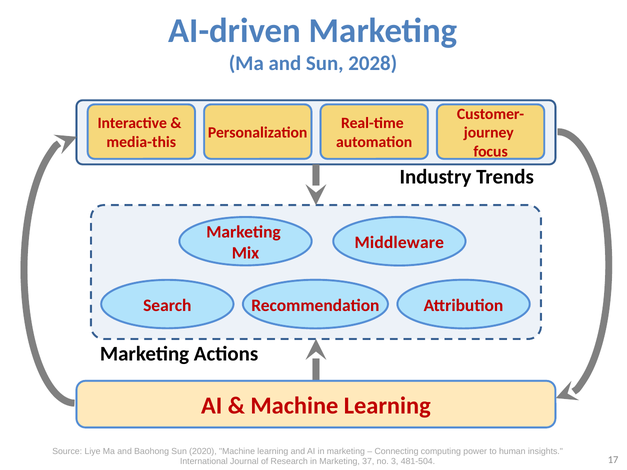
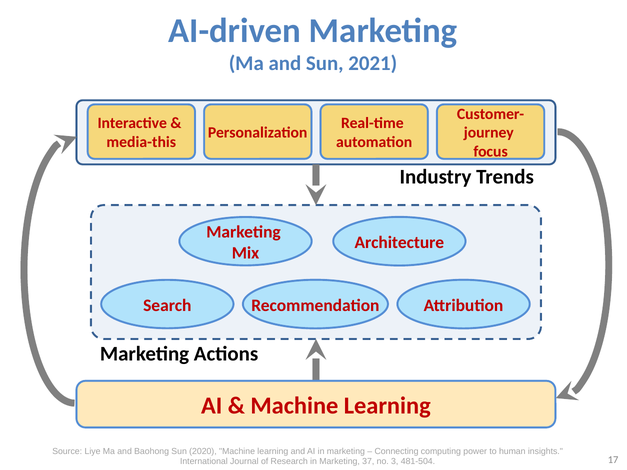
2028: 2028 -> 2021 (373, 63)
Middleware: Middleware -> Architecture (399, 243)
